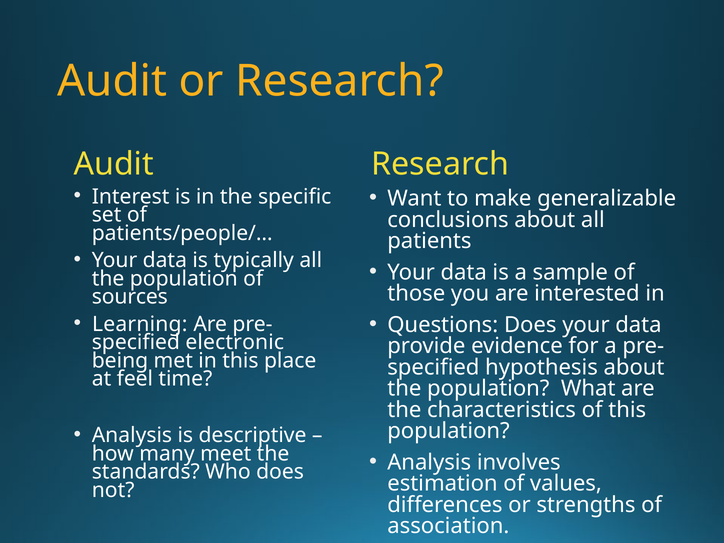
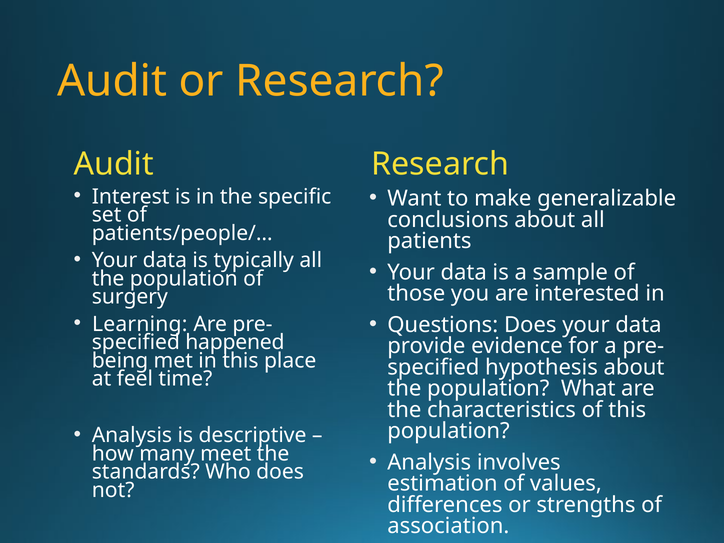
sources: sources -> surgery (130, 297)
electronic: electronic -> happened (235, 342)
